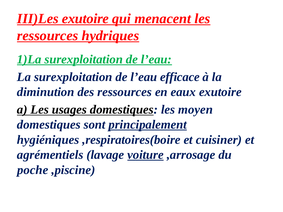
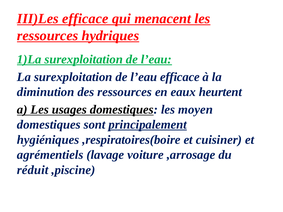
III)Les exutoire: exutoire -> efficace (85, 19)
eaux exutoire: exutoire -> heurtent (220, 92)
voiture underline: present -> none (145, 155)
poche: poche -> réduit (33, 170)
